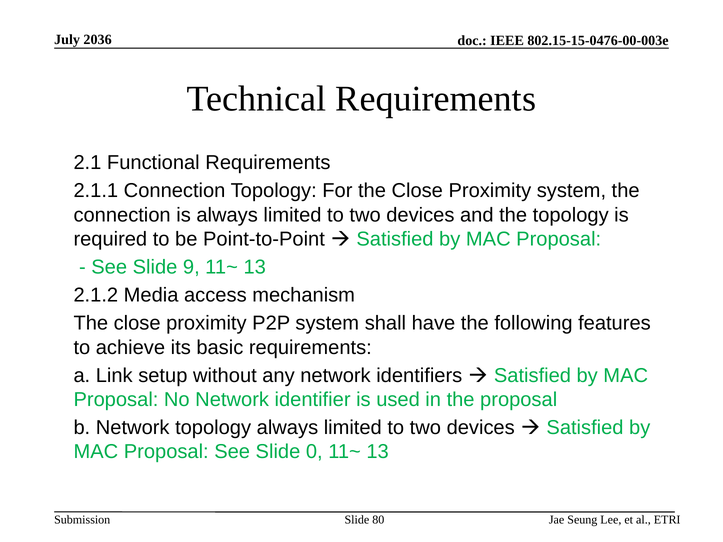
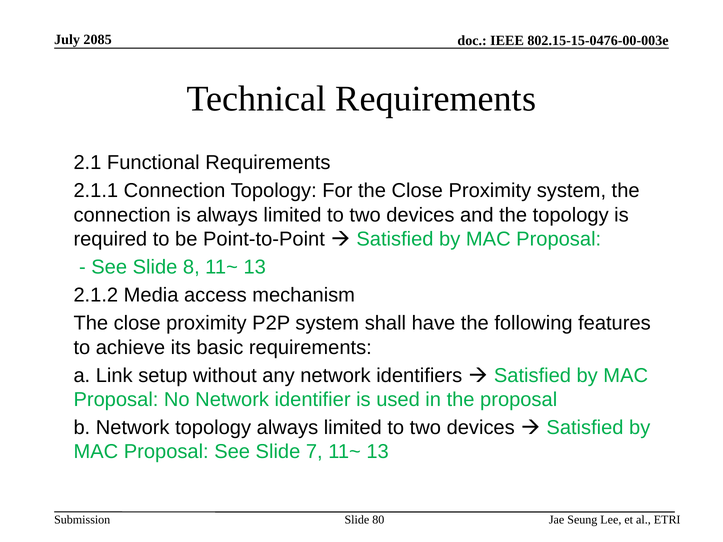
2036: 2036 -> 2085 (98, 39)
9: 9 -> 8 (191, 267)
0: 0 -> 7 (314, 452)
